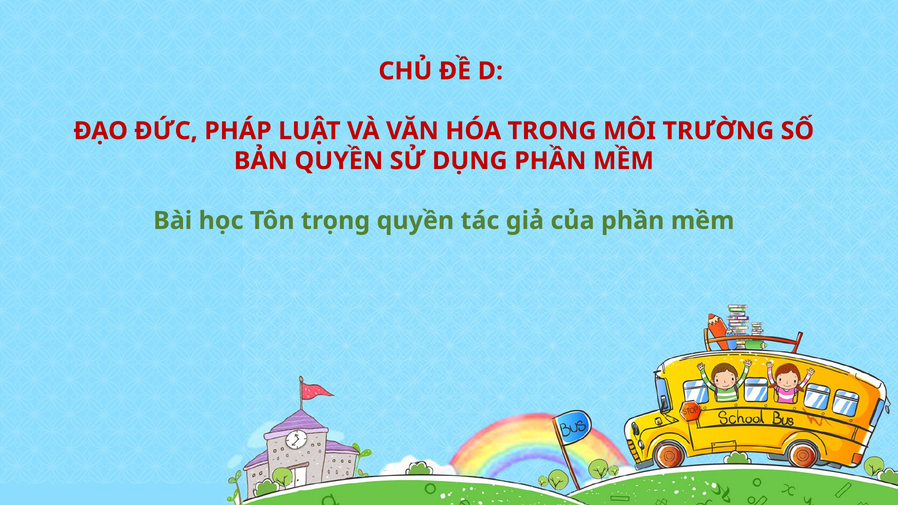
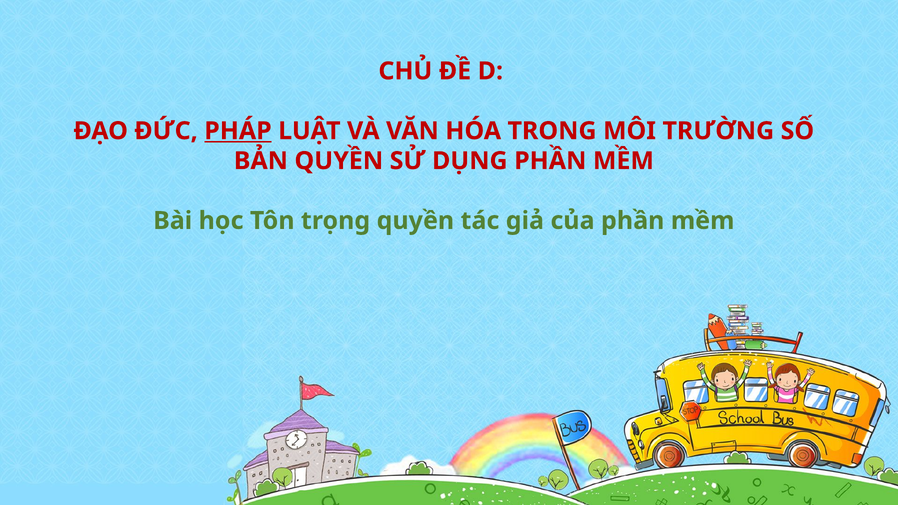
PHÁP underline: none -> present (238, 131)
